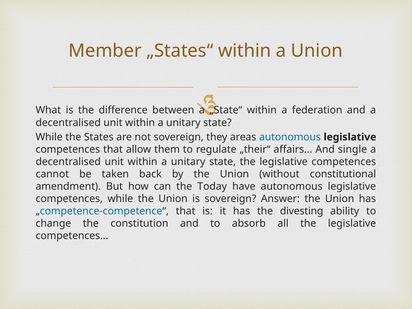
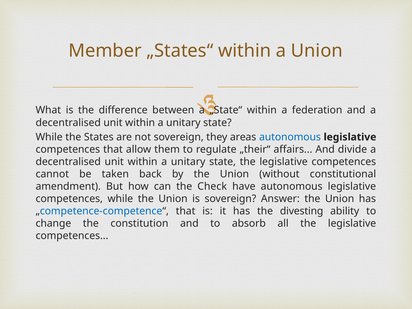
single: single -> divide (352, 149)
Today: Today -> Check (212, 186)
